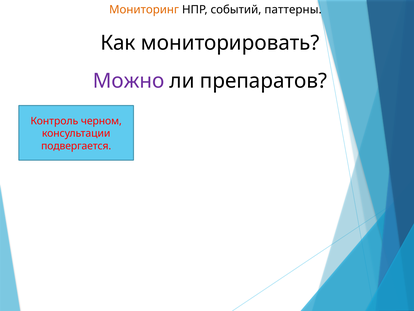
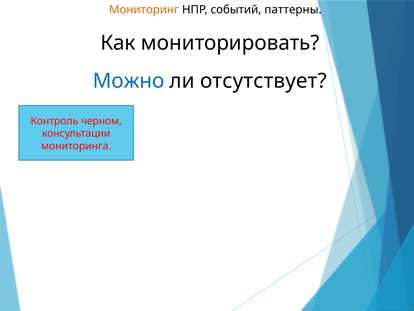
Можно colour: purple -> blue (129, 81)
препаратов: препаратов -> отсутствует (263, 81)
подвергается: подвергается -> мониторинга (76, 146)
